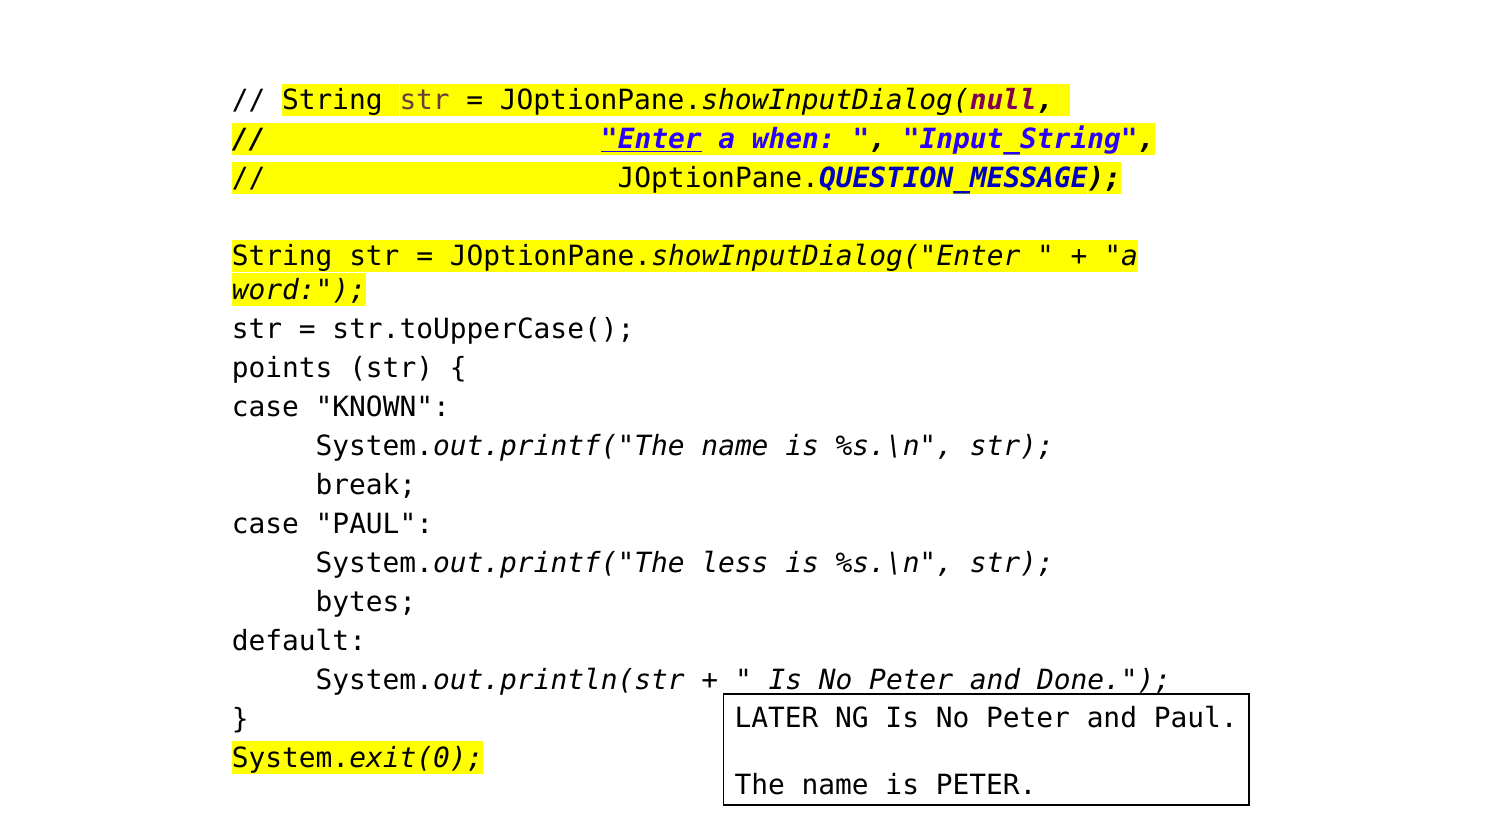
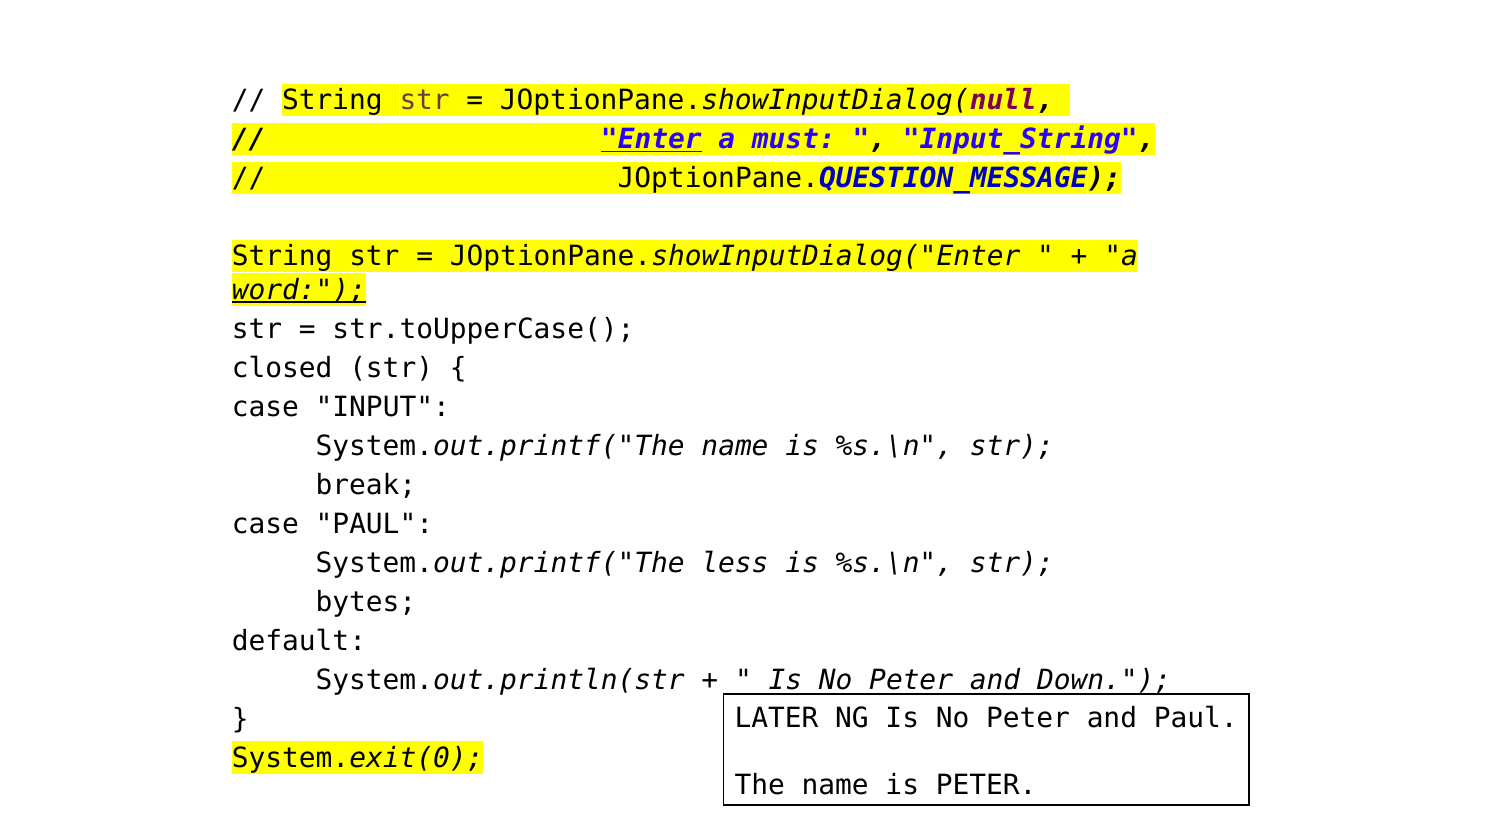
when: when -> must (794, 140)
word underline: none -> present (299, 290)
points: points -> closed (282, 368)
KNOWN: KNOWN -> INPUT (383, 407)
Done: Done -> Down (1104, 680)
